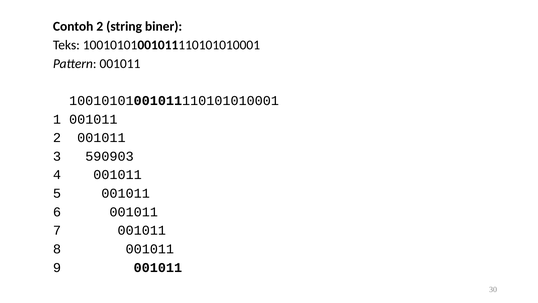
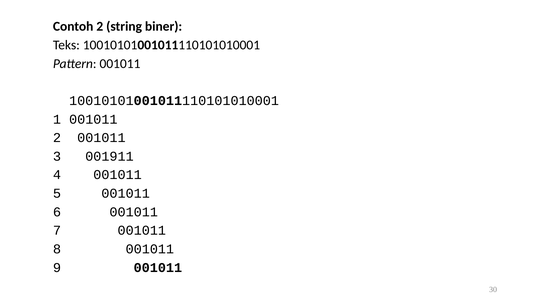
590903: 590903 -> 001911 (109, 156)
